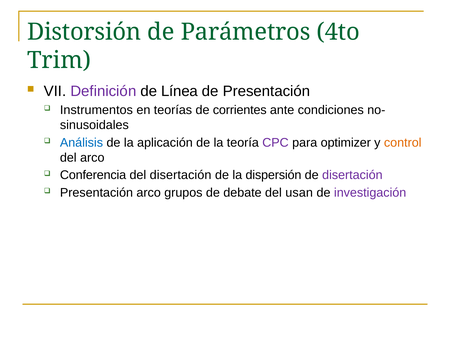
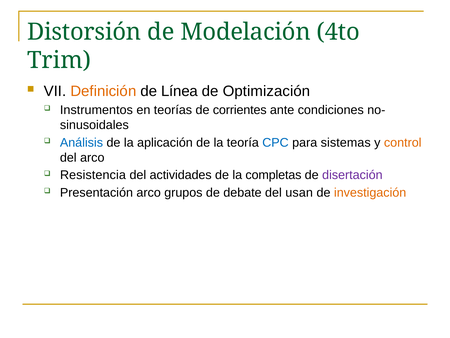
Parámetros: Parámetros -> Modelación (246, 32)
Definición colour: purple -> orange (103, 91)
de Presentación: Presentación -> Optimización (267, 91)
CPC colour: purple -> blue (275, 142)
optimizer: optimizer -> sistemas (346, 142)
Conferencia: Conferencia -> Resistencia (93, 175)
del disertación: disertación -> actividades (181, 175)
dispersión: dispersión -> completas (273, 175)
investigación colour: purple -> orange (370, 192)
